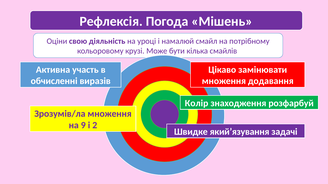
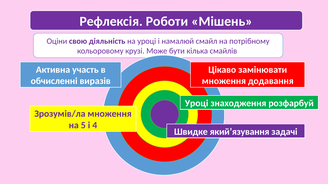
Погода: Погода -> Роботи (167, 21)
Колір: Колір -> Уроці (197, 103)
9: 9 -> 5 (83, 125)
2: 2 -> 4 (95, 125)
